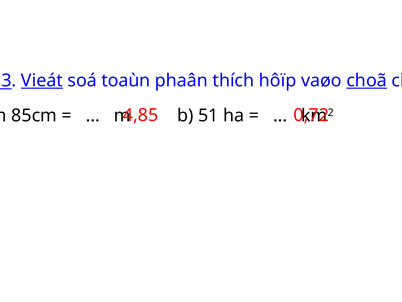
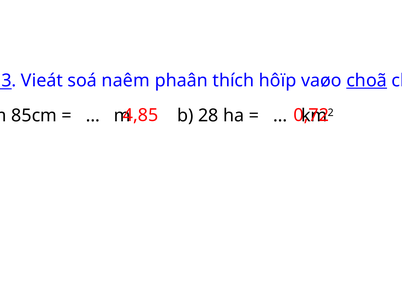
Vieát underline: present -> none (42, 80)
toaùn: toaùn -> naêm (126, 80)
51: 51 -> 28 (208, 115)
